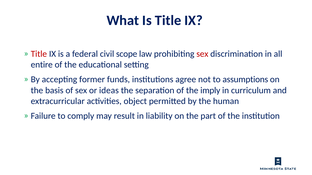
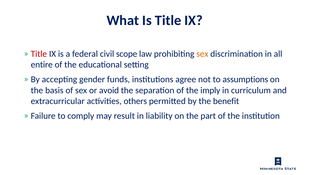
sex colour: red -> orange (202, 54)
former: former -> gender (92, 80)
ideas: ideas -> avoid (109, 91)
object: object -> others (135, 101)
human: human -> benefit (226, 101)
